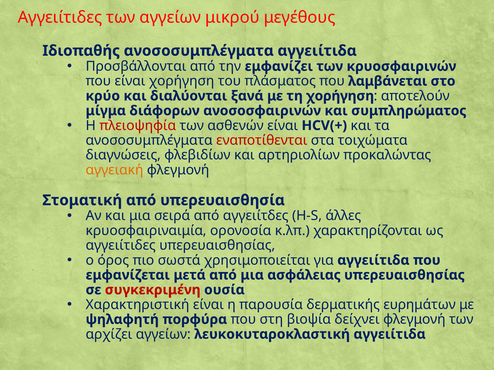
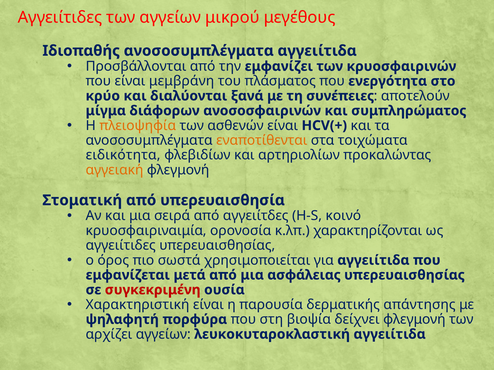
είναι χορήγηση: χορήγηση -> μεμβράνη (182, 81)
λαμβάνεται: λαμβάνεται -> ενεργότητα (388, 81)
τη χορήγηση: χορήγηση -> συνέπειες (340, 96)
πλειοψηφία colour: red -> orange (138, 126)
εναποτίθενται colour: red -> orange (262, 141)
διαγνώσεις: διαγνώσεις -> ειδικότητα (123, 155)
άλλες: άλλες -> κοινό (343, 216)
ευρημάτων: ευρημάτων -> απάντησης (419, 305)
